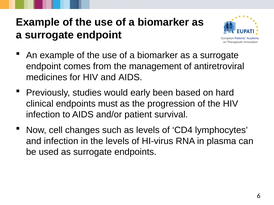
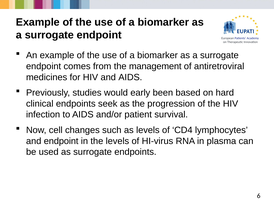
must: must -> seek (108, 104)
and infection: infection -> endpoint (61, 141)
